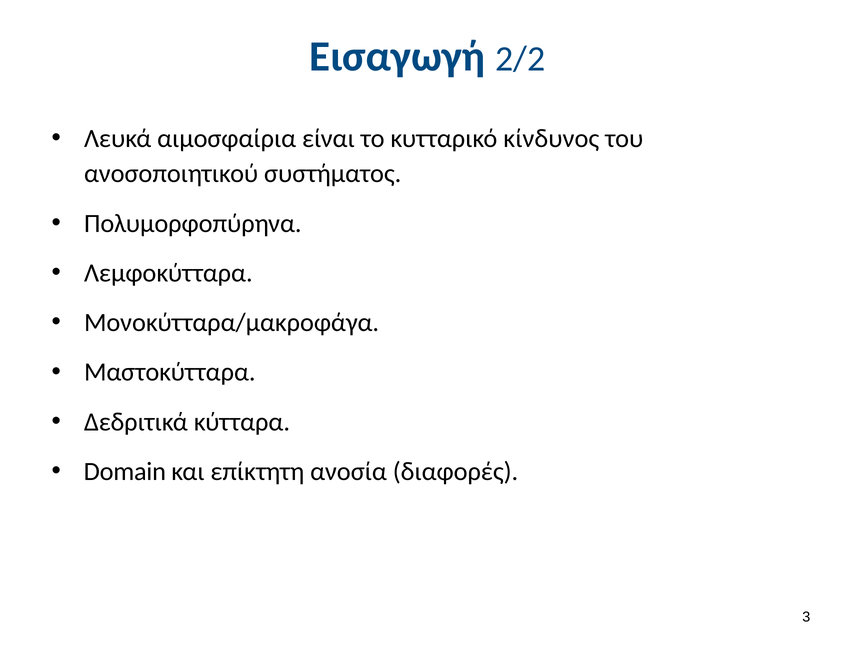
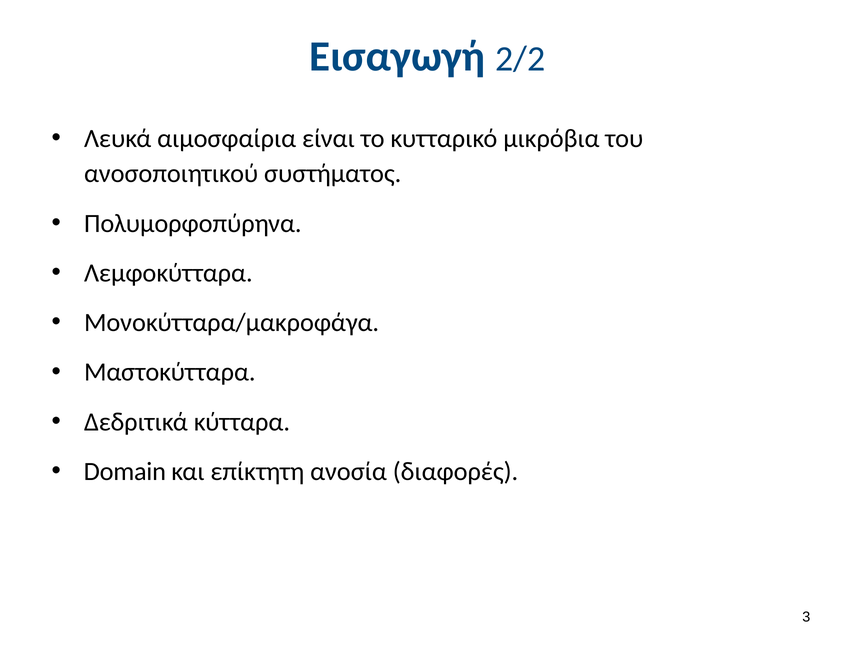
κίνδυνος: κίνδυνος -> μικρόβια (551, 138)
